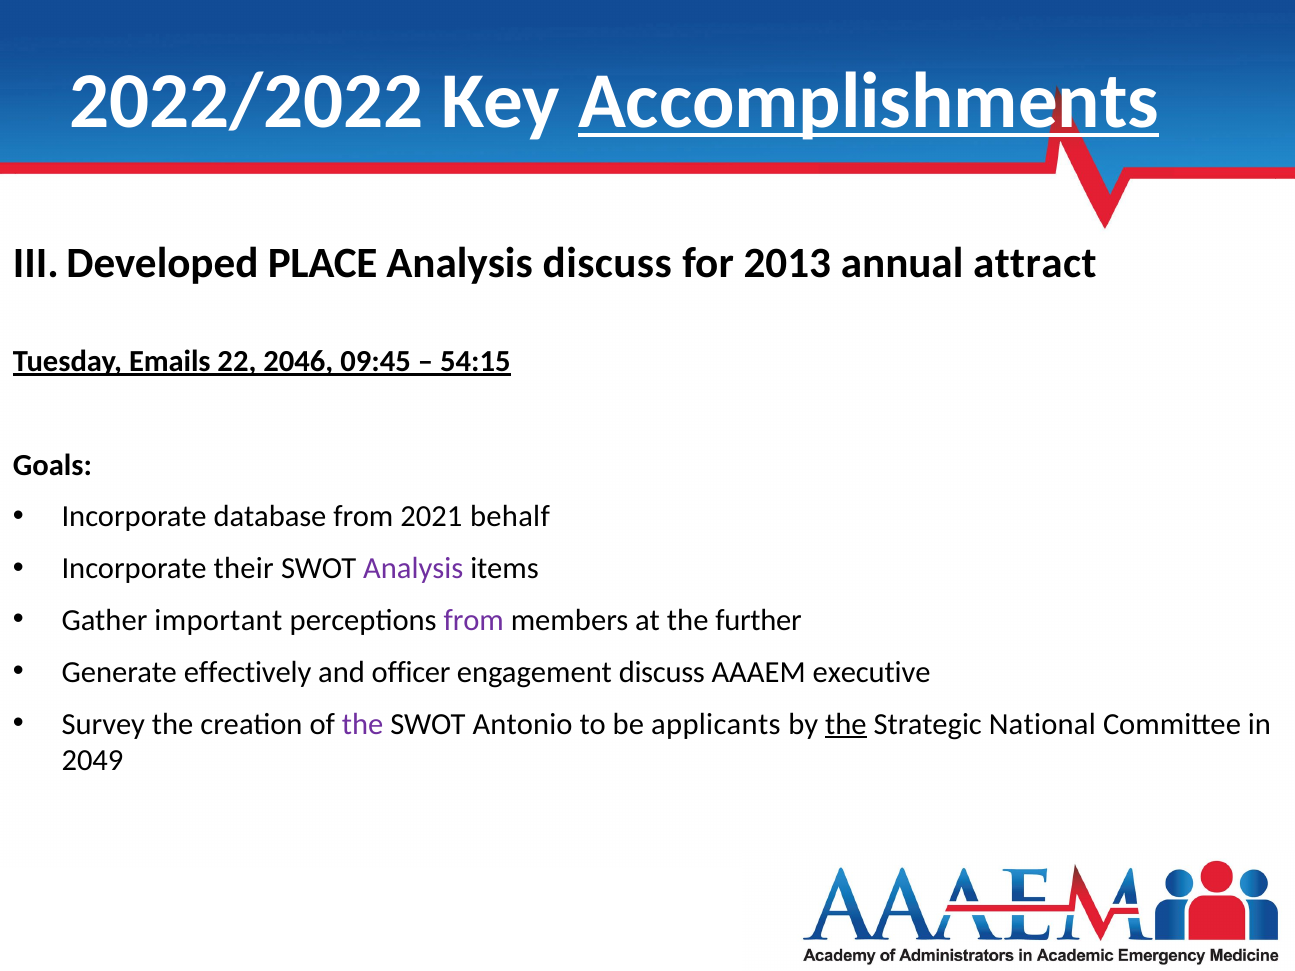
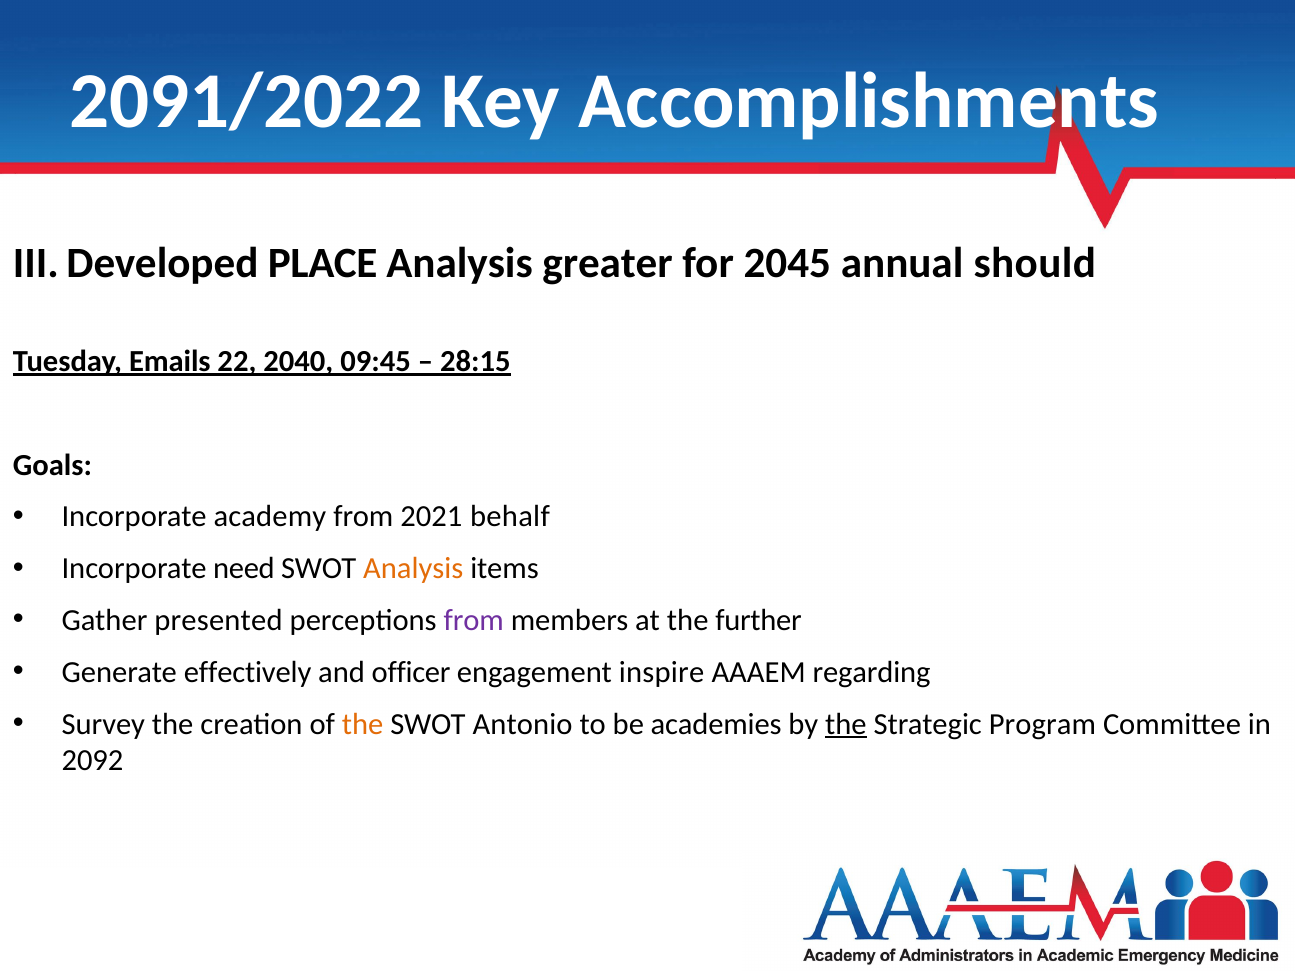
2022/2022: 2022/2022 -> 2091/2022 (247, 101)
Accomplishments underline: present -> none (869, 101)
Analysis discuss: discuss -> greater (608, 263)
2013: 2013 -> 2045 (787, 263)
attract: attract -> should (1035, 263)
2046: 2046 -> 2040 (298, 362)
54:15: 54:15 -> 28:15 (475, 362)
database: database -> academy (270, 517)
their: their -> need (244, 569)
Analysis colour: purple -> orange (413, 569)
important: important -> presented (218, 621)
engagement discuss: discuss -> inspire (662, 672)
executive: executive -> regarding (872, 672)
the colour: purple -> orange (363, 724)
applicants: applicants -> academies (716, 724)
National: National -> Program (1042, 724)
2049: 2049 -> 2092 (92, 761)
